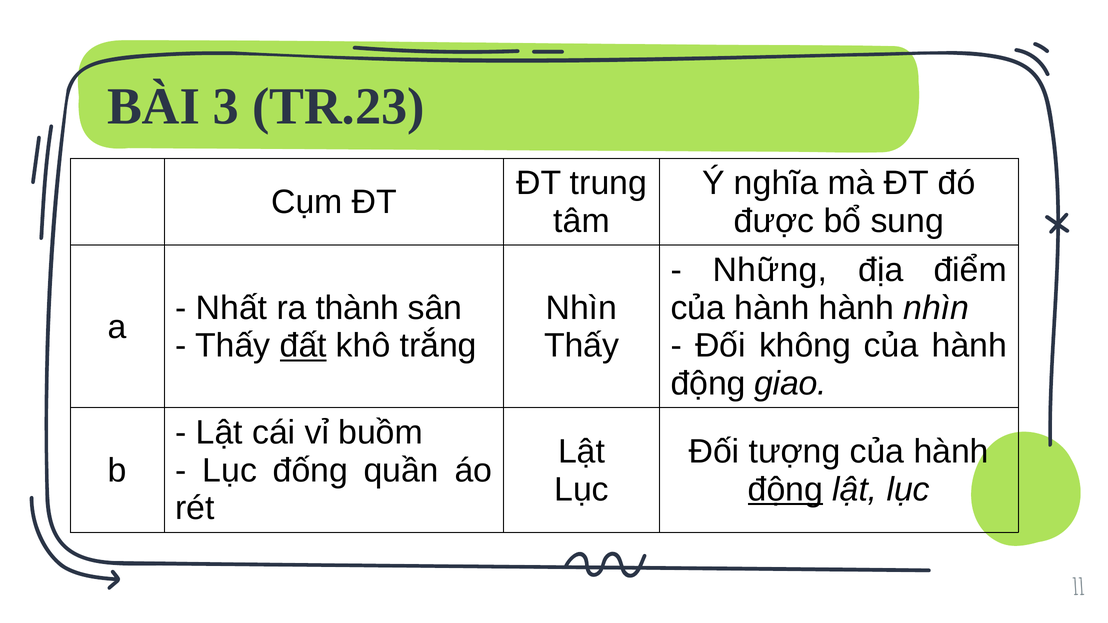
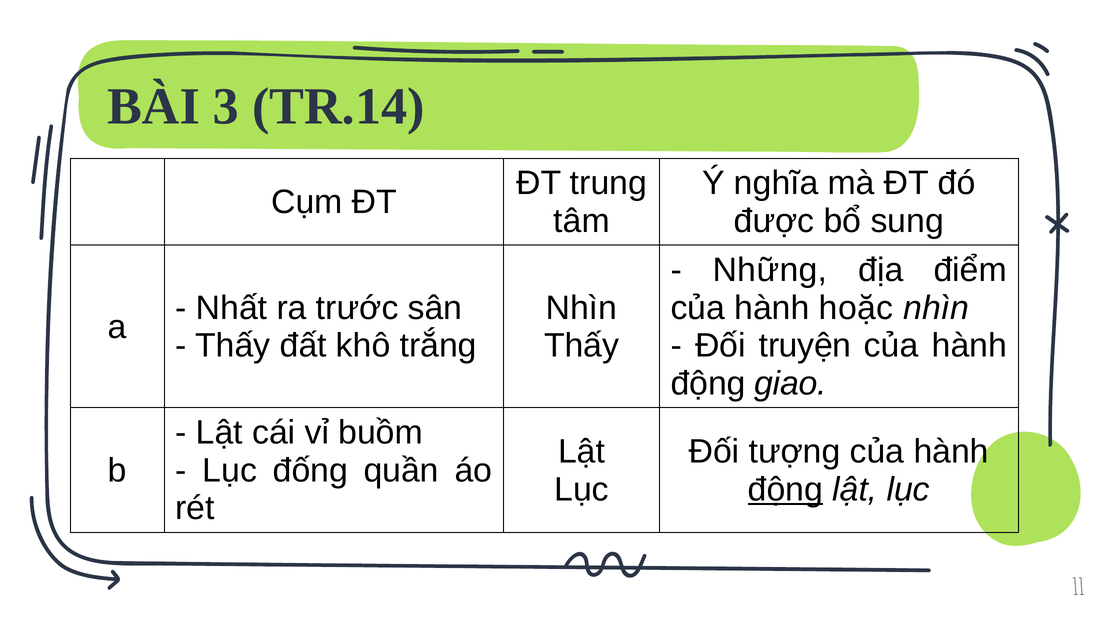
TR.23: TR.23 -> TR.14 (338, 106)
thành: thành -> trước (357, 308)
hành hành: hành -> hoặc (856, 308)
đất underline: present -> none (303, 346)
không: không -> truyện (805, 346)
